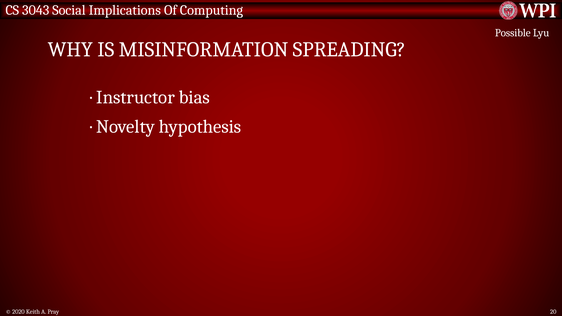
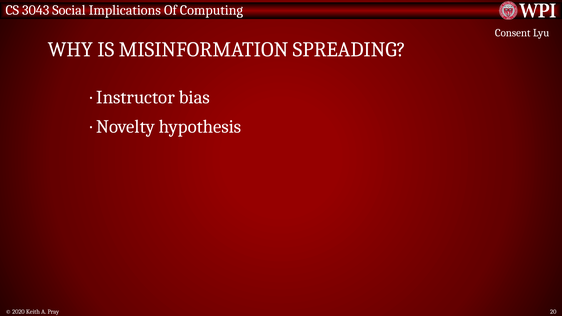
Possible: Possible -> Consent (513, 33)
